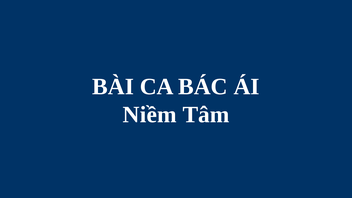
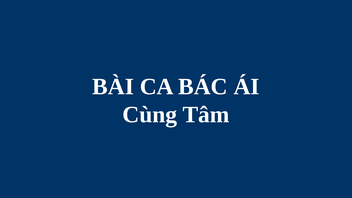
Niềm: Niềm -> Cùng (150, 115)
